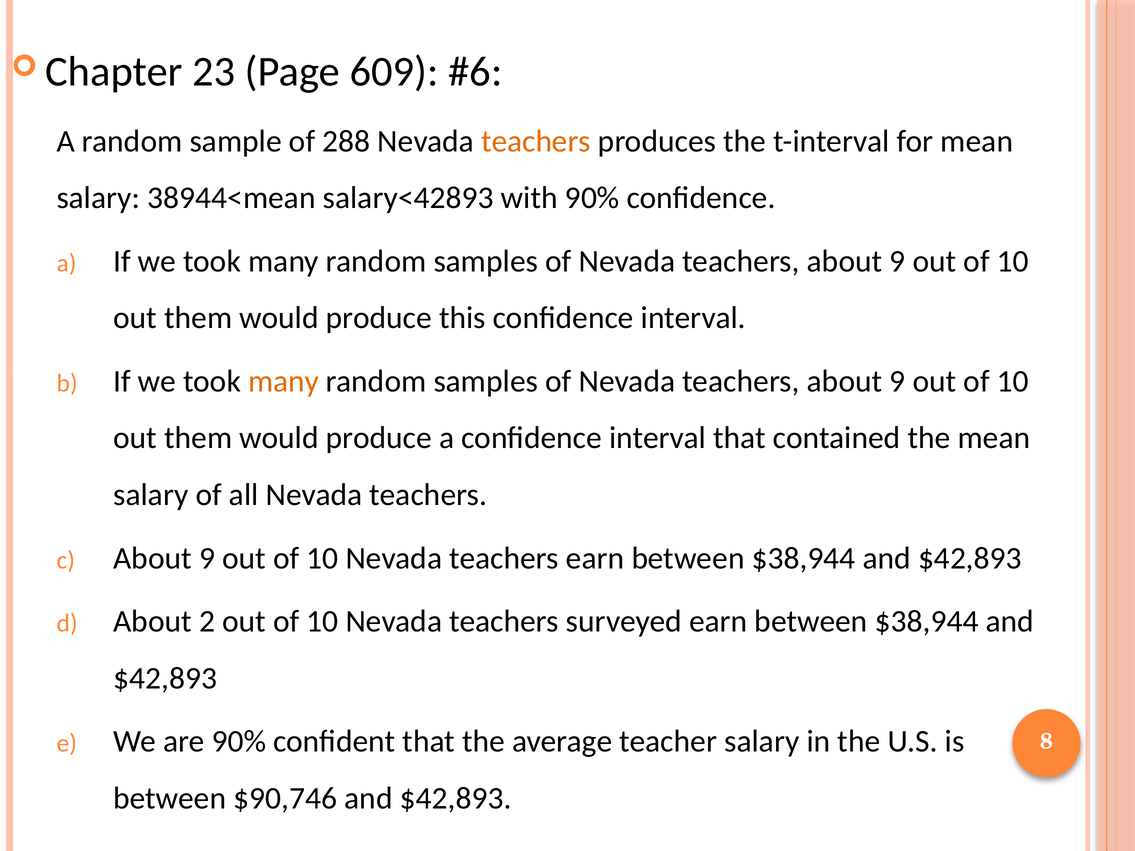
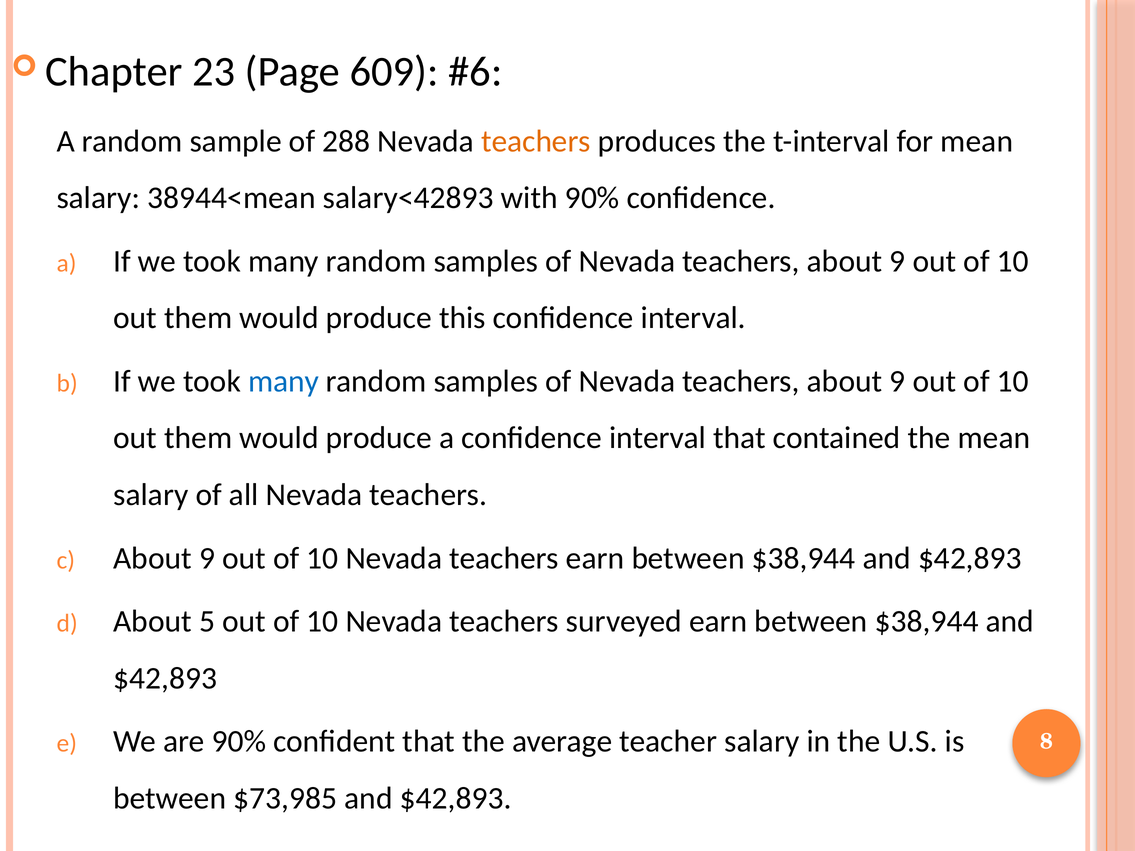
many colour: orange -> blue (283, 381)
2: 2 -> 5 (207, 622)
$90,746: $90,746 -> $73,985 (285, 799)
